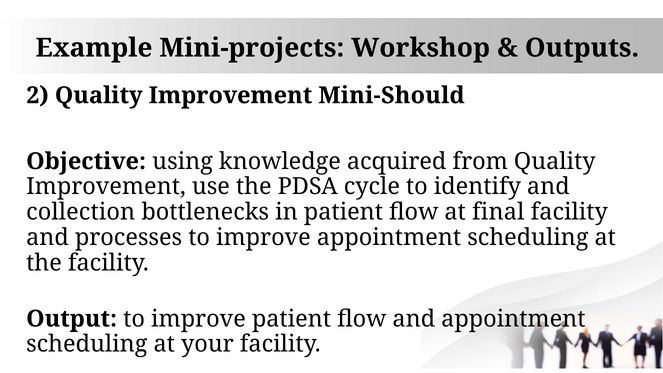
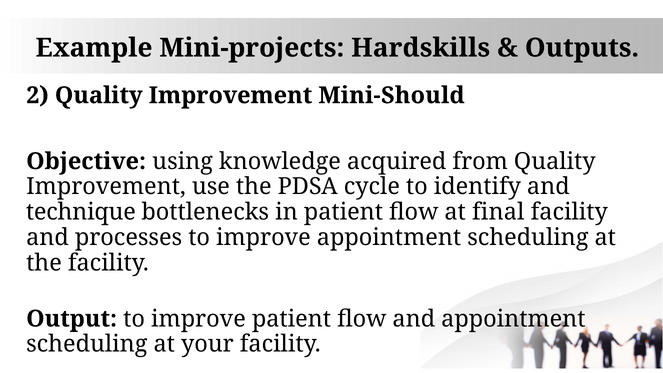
Workshop: Workshop -> Hardskills (421, 48)
collection: collection -> technique (81, 212)
